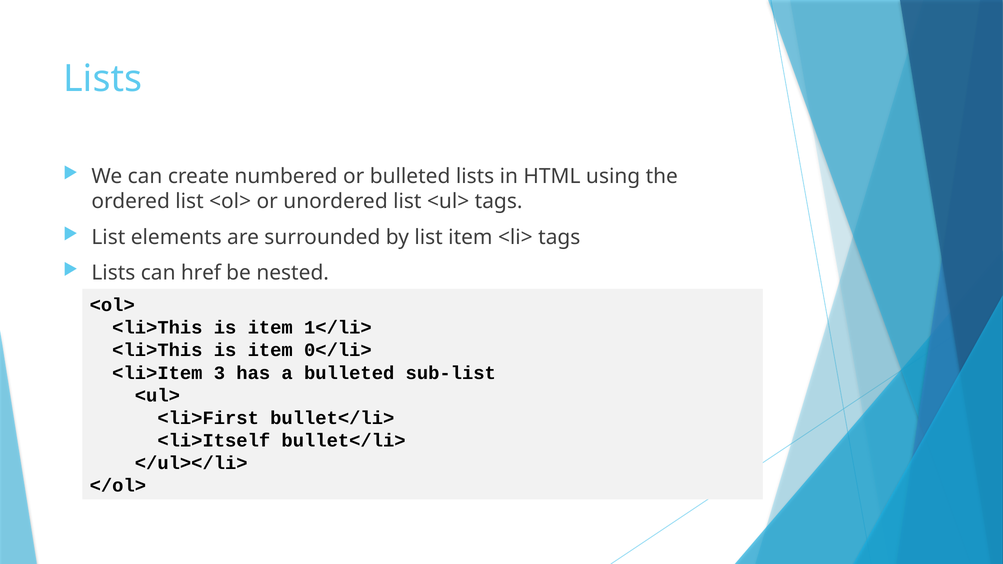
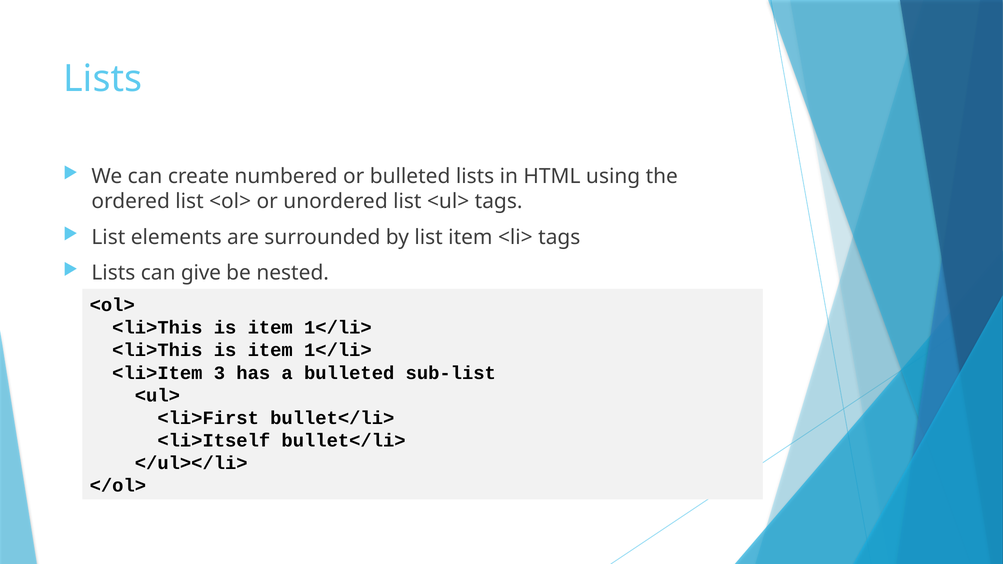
href: href -> give (201, 273)
0</li>: 0</li> -> 1</li> (338, 350)
